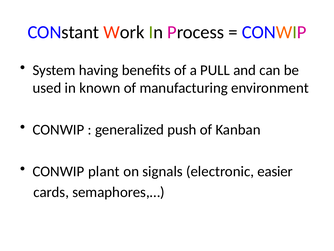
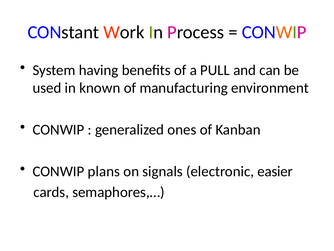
push: push -> ones (182, 129)
plant: plant -> plans (104, 171)
